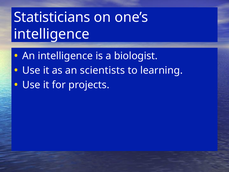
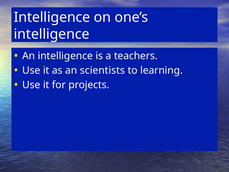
Statisticians: Statisticians -> Intelligence (52, 17)
biologist: biologist -> teachers (136, 56)
